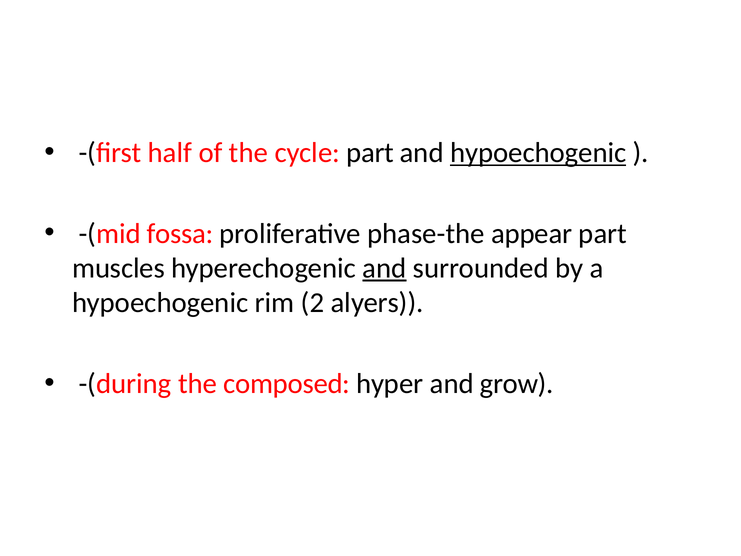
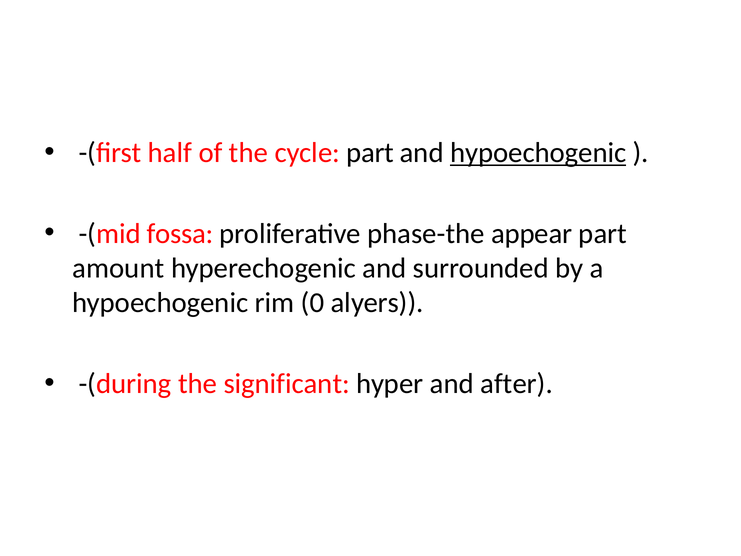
muscles: muscles -> amount (118, 268)
and underline: present -> none (384, 268)
2: 2 -> 0 (313, 303)
composed: composed -> significant (287, 383)
grow: grow -> after (517, 383)
